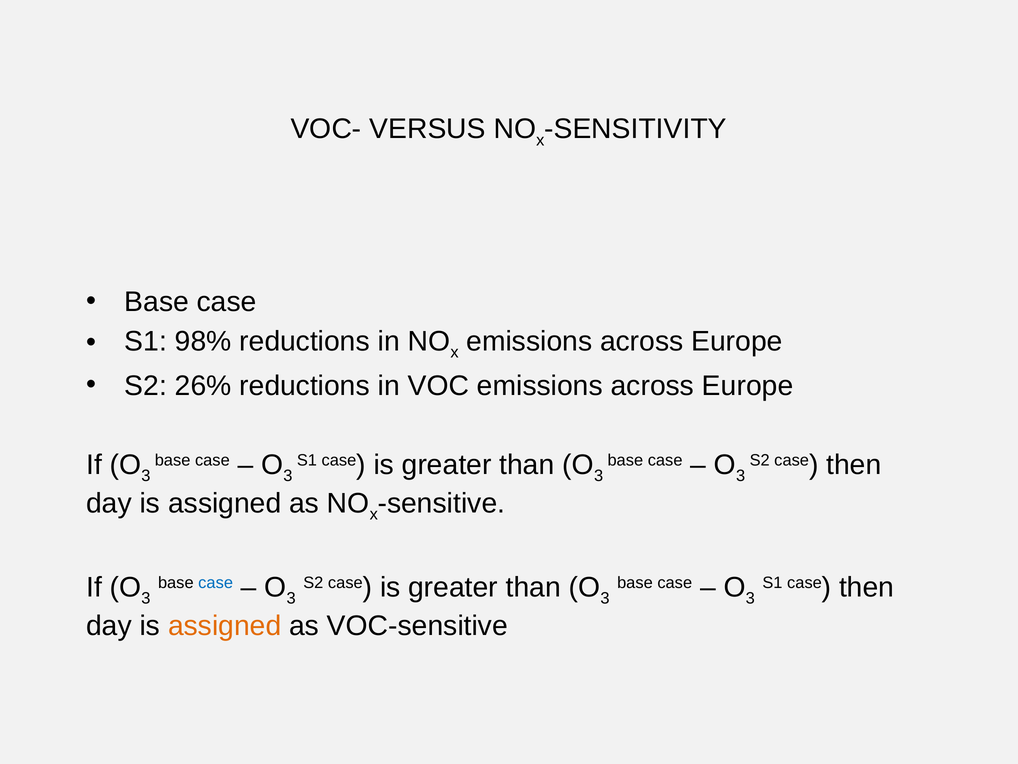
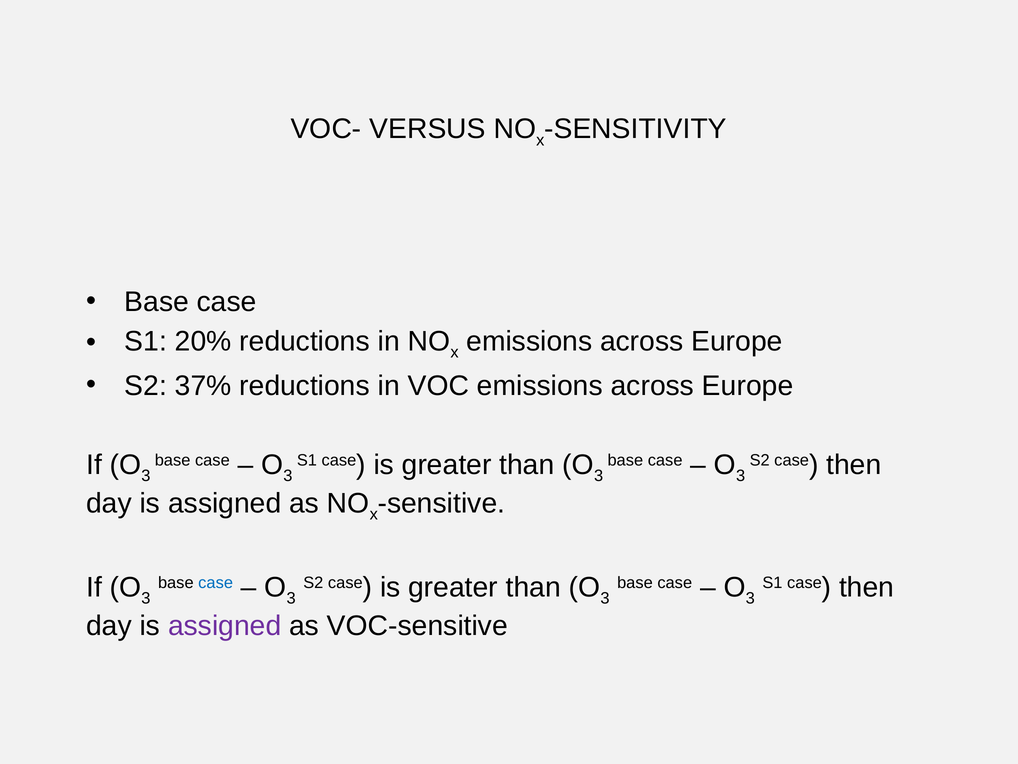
98%: 98% -> 20% (203, 341)
26%: 26% -> 37% (203, 385)
assigned colour: orange -> purple (225, 626)
